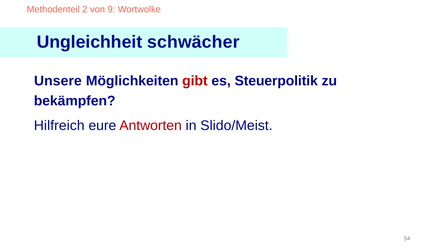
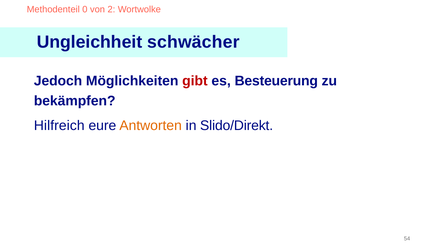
2: 2 -> 0 (85, 9)
9: 9 -> 2 (111, 9)
Unsere: Unsere -> Jedoch (58, 81)
Steuerpolitik: Steuerpolitik -> Besteuerung (276, 81)
Antworten colour: red -> orange (151, 125)
Slido/Meist: Slido/Meist -> Slido/Direkt (237, 125)
